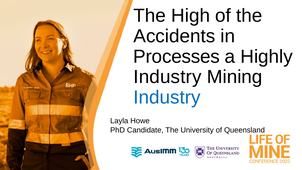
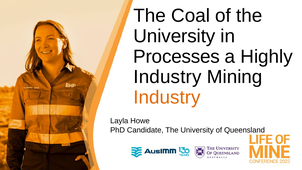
High: High -> Coal (191, 16)
Accidents: Accidents -> University (174, 36)
Industry colour: blue -> orange (167, 97)
